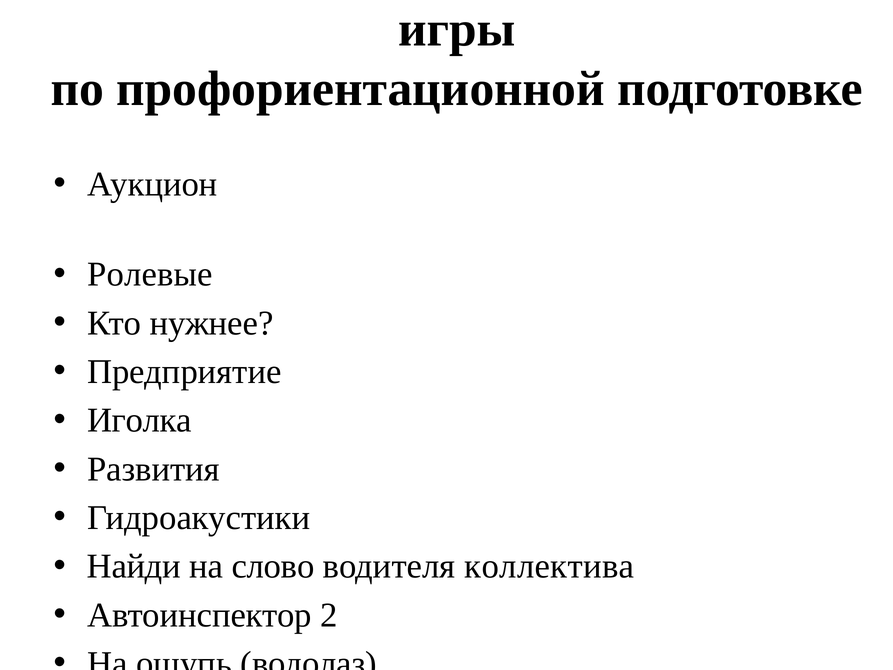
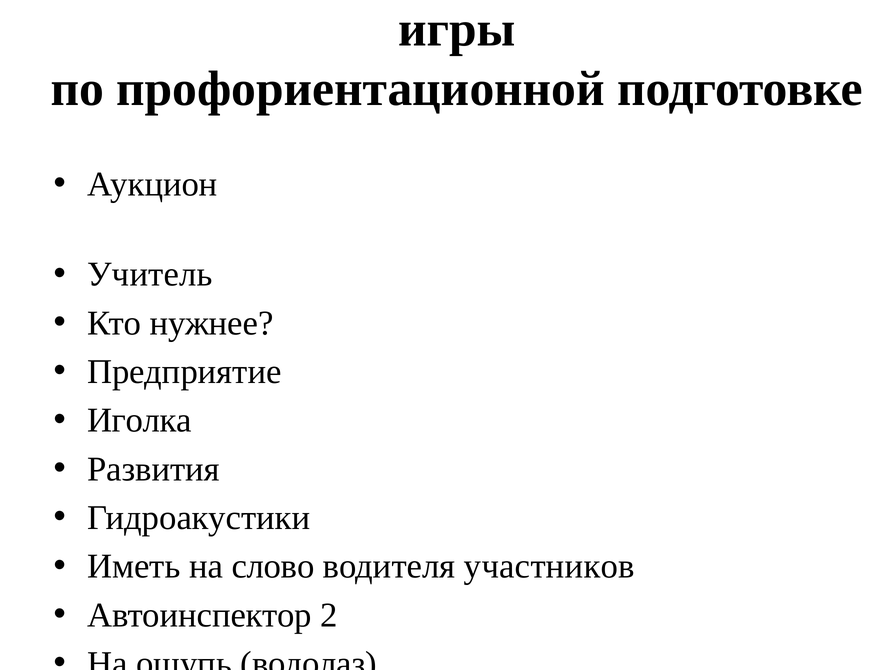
Ролевые: Ролевые -> Учитель (150, 274)
Найди: Найди -> Иметь (134, 566)
коллектива: коллектива -> участников (549, 566)
